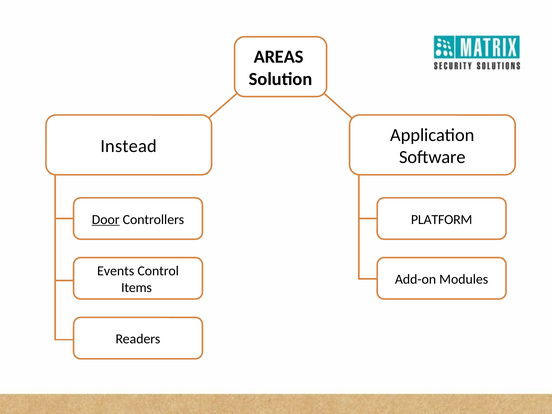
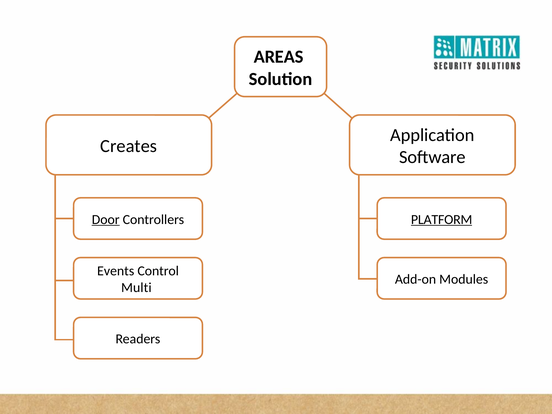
Instead: Instead -> Creates (129, 146)
PLATFORM underline: none -> present (442, 219)
Items: Items -> Multi (136, 288)
